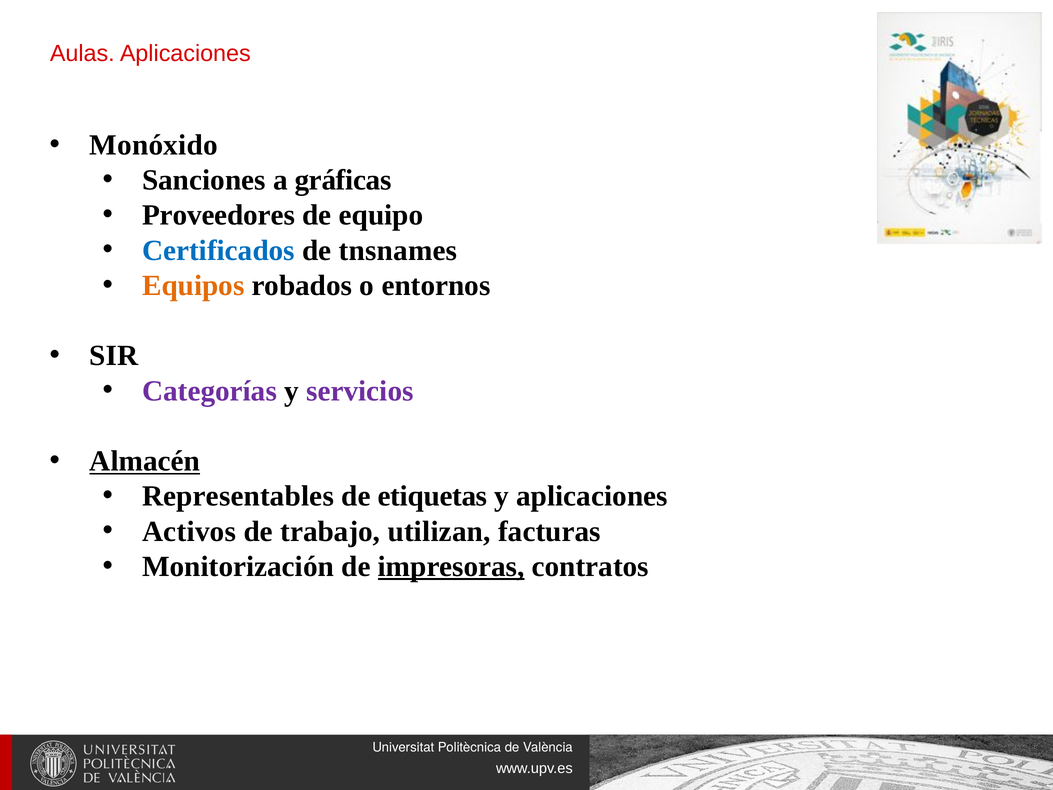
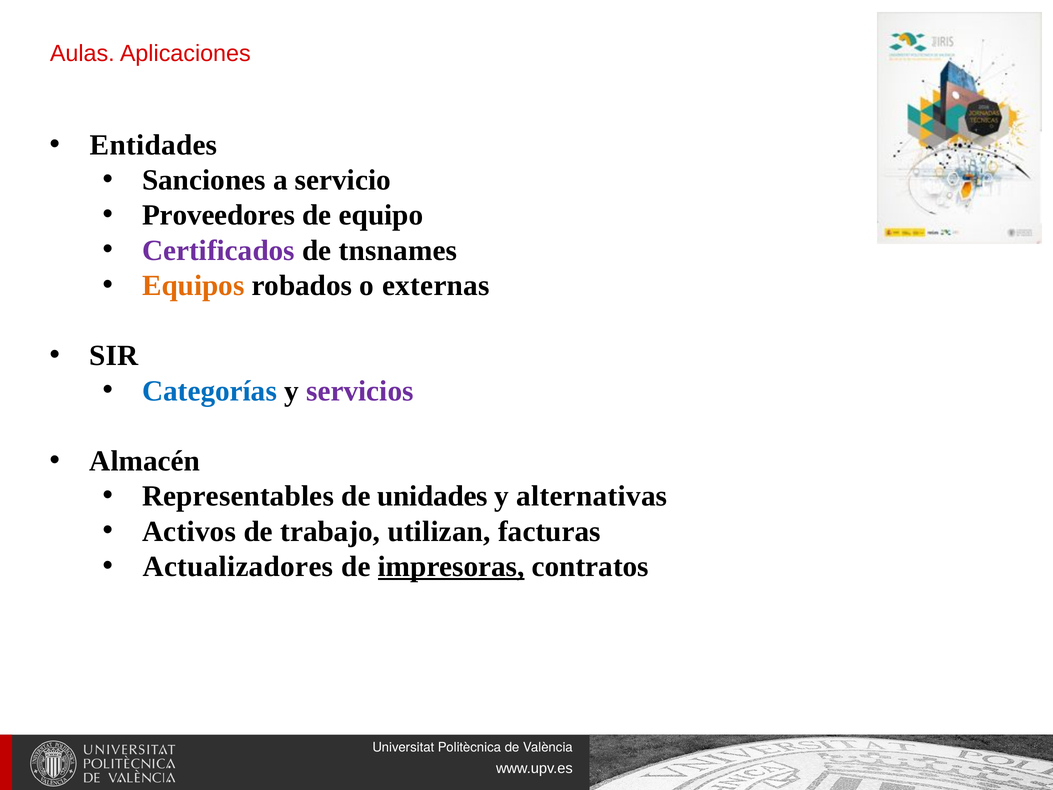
Monóxido: Monóxido -> Entidades (154, 145)
gráficas: gráficas -> servicio (343, 180)
Certificados colour: blue -> purple (218, 250)
entornos: entornos -> externas (436, 285)
Categorías colour: purple -> blue (210, 391)
Almacén underline: present -> none (145, 461)
etiquetas: etiquetas -> unidades (432, 496)
y aplicaciones: aplicaciones -> alternativas (592, 496)
Monitorización: Monitorización -> Actualizadores (238, 566)
